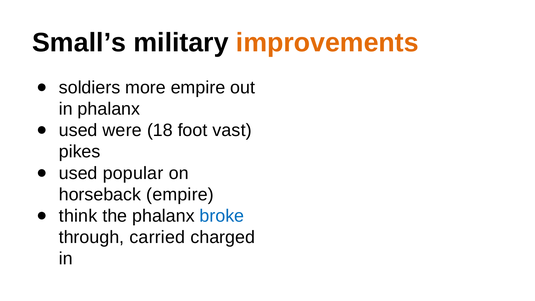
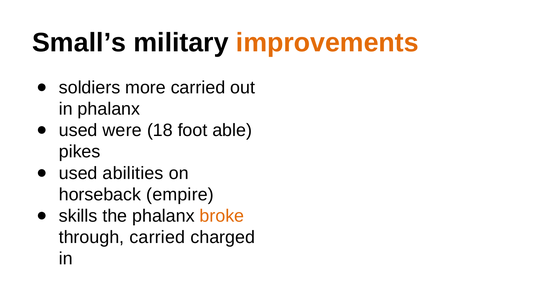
more empire: empire -> carried (198, 88)
vast: vast -> able (232, 130)
popular: popular -> abilities (133, 173)
think: think -> skills (78, 216)
broke colour: blue -> orange (222, 216)
